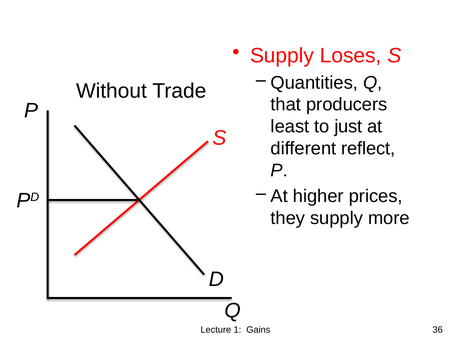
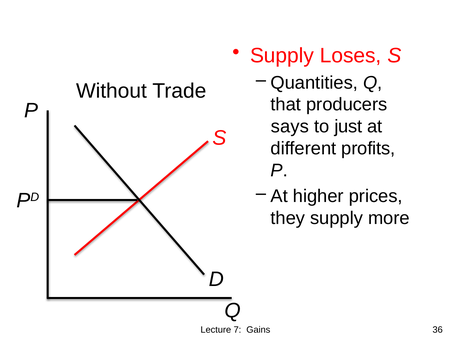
least: least -> says (290, 127)
reflect: reflect -> profits (368, 149)
1: 1 -> 7 (237, 330)
